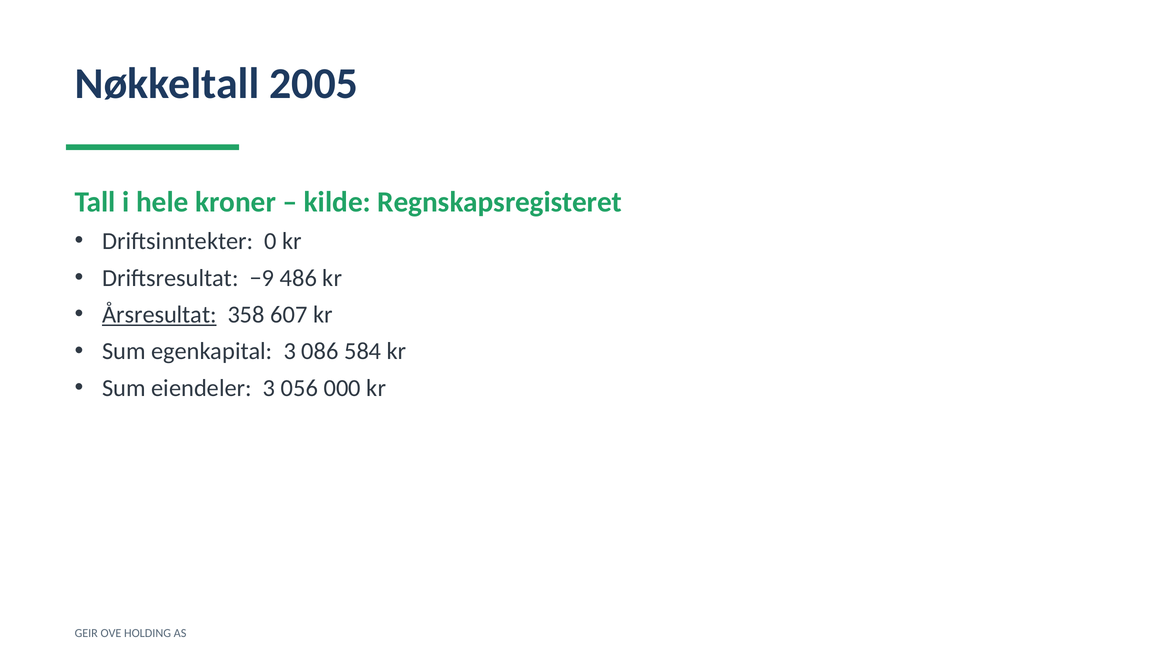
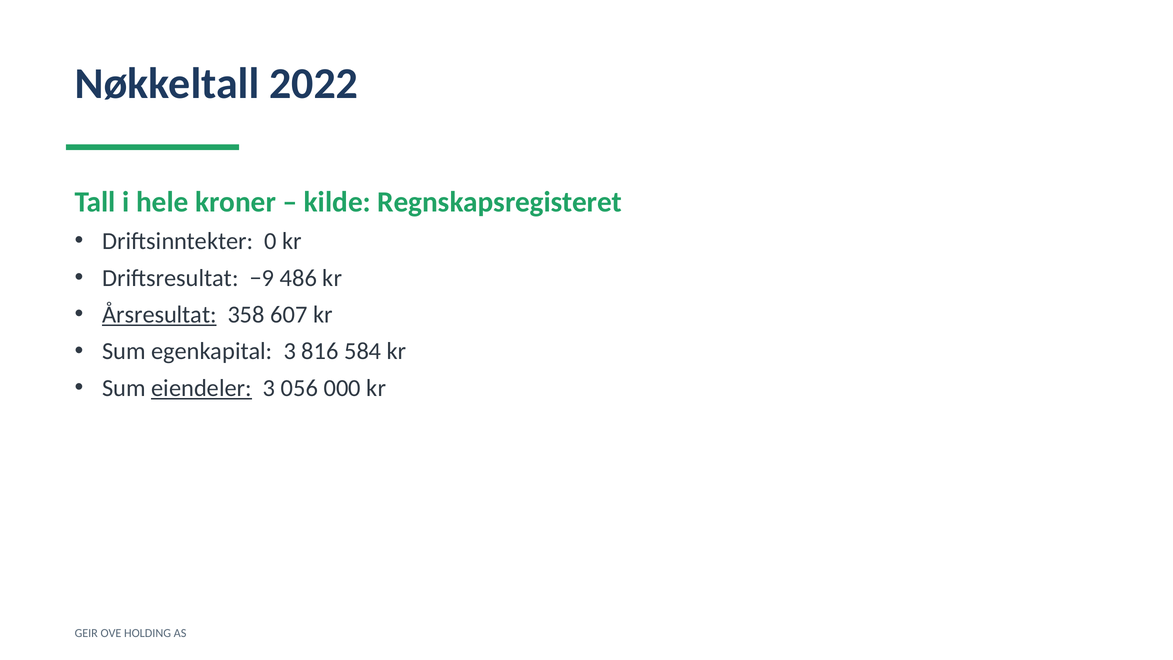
2005: 2005 -> 2022 (314, 84)
086: 086 -> 816 (320, 351)
eiendeler underline: none -> present (202, 388)
